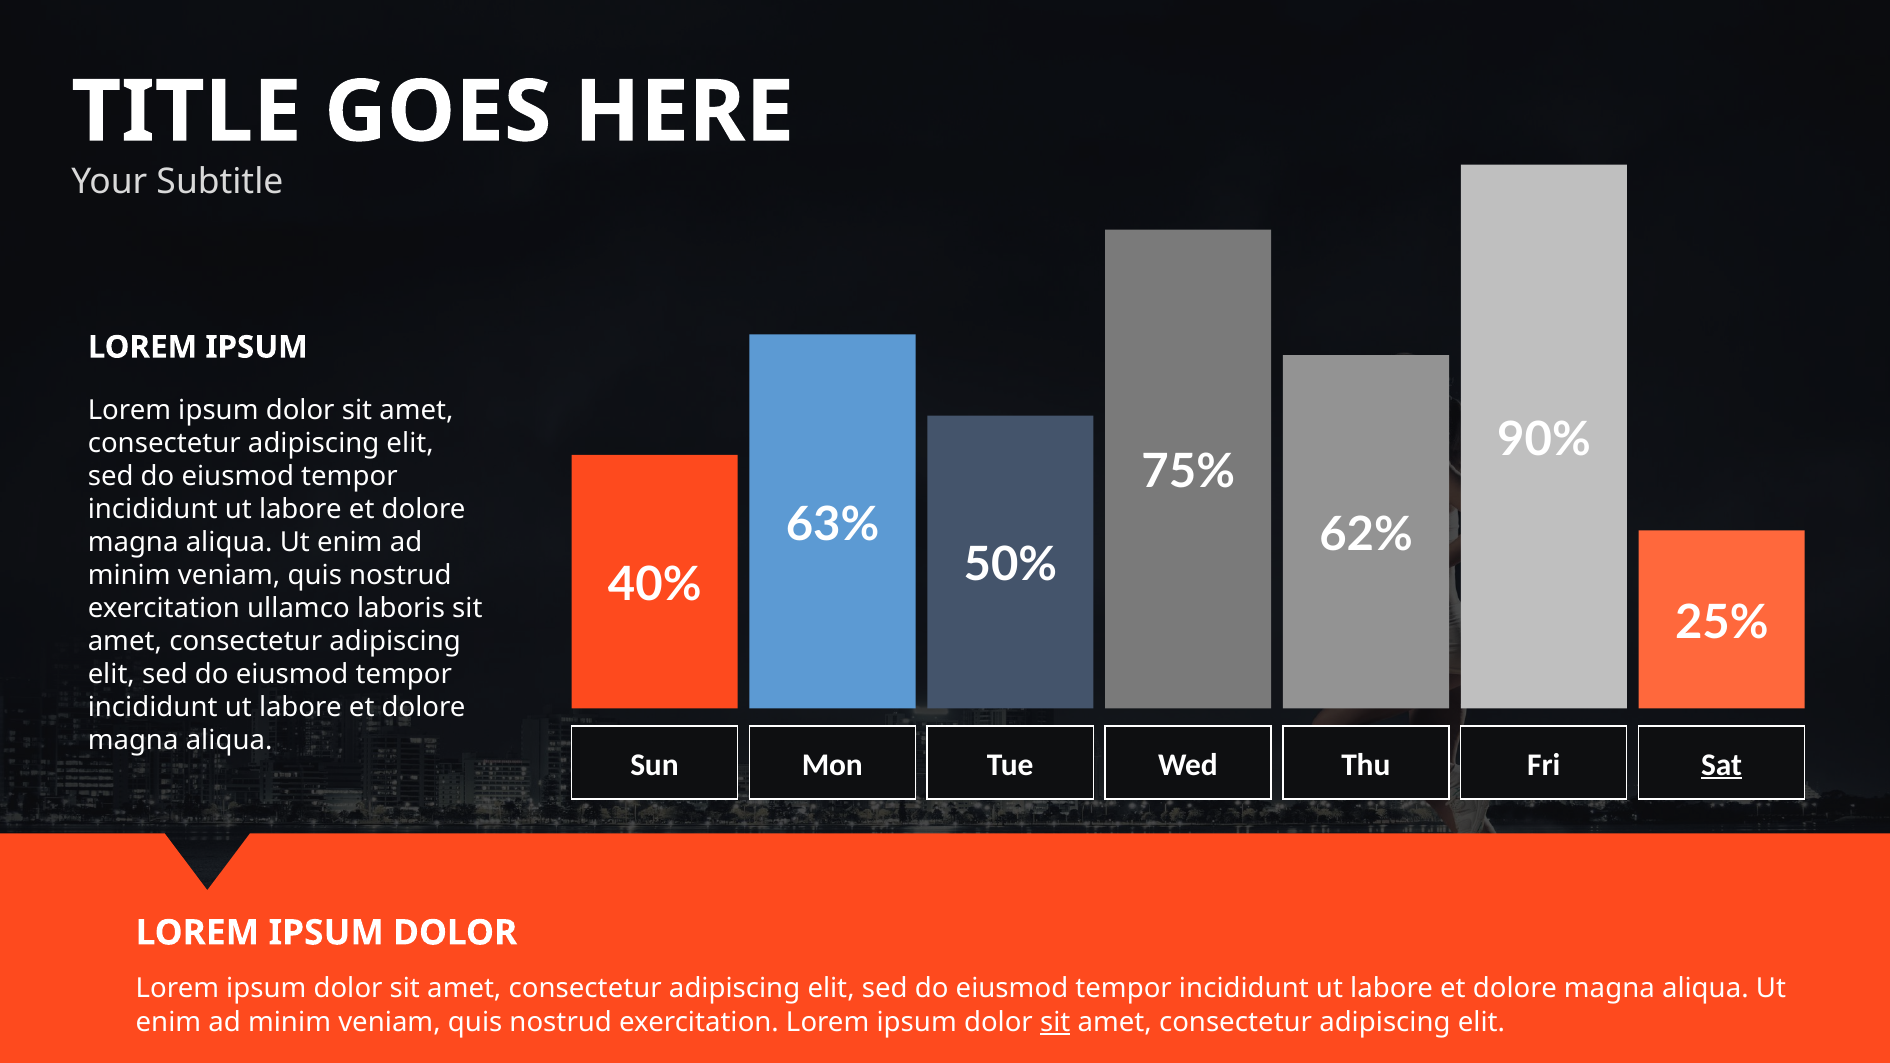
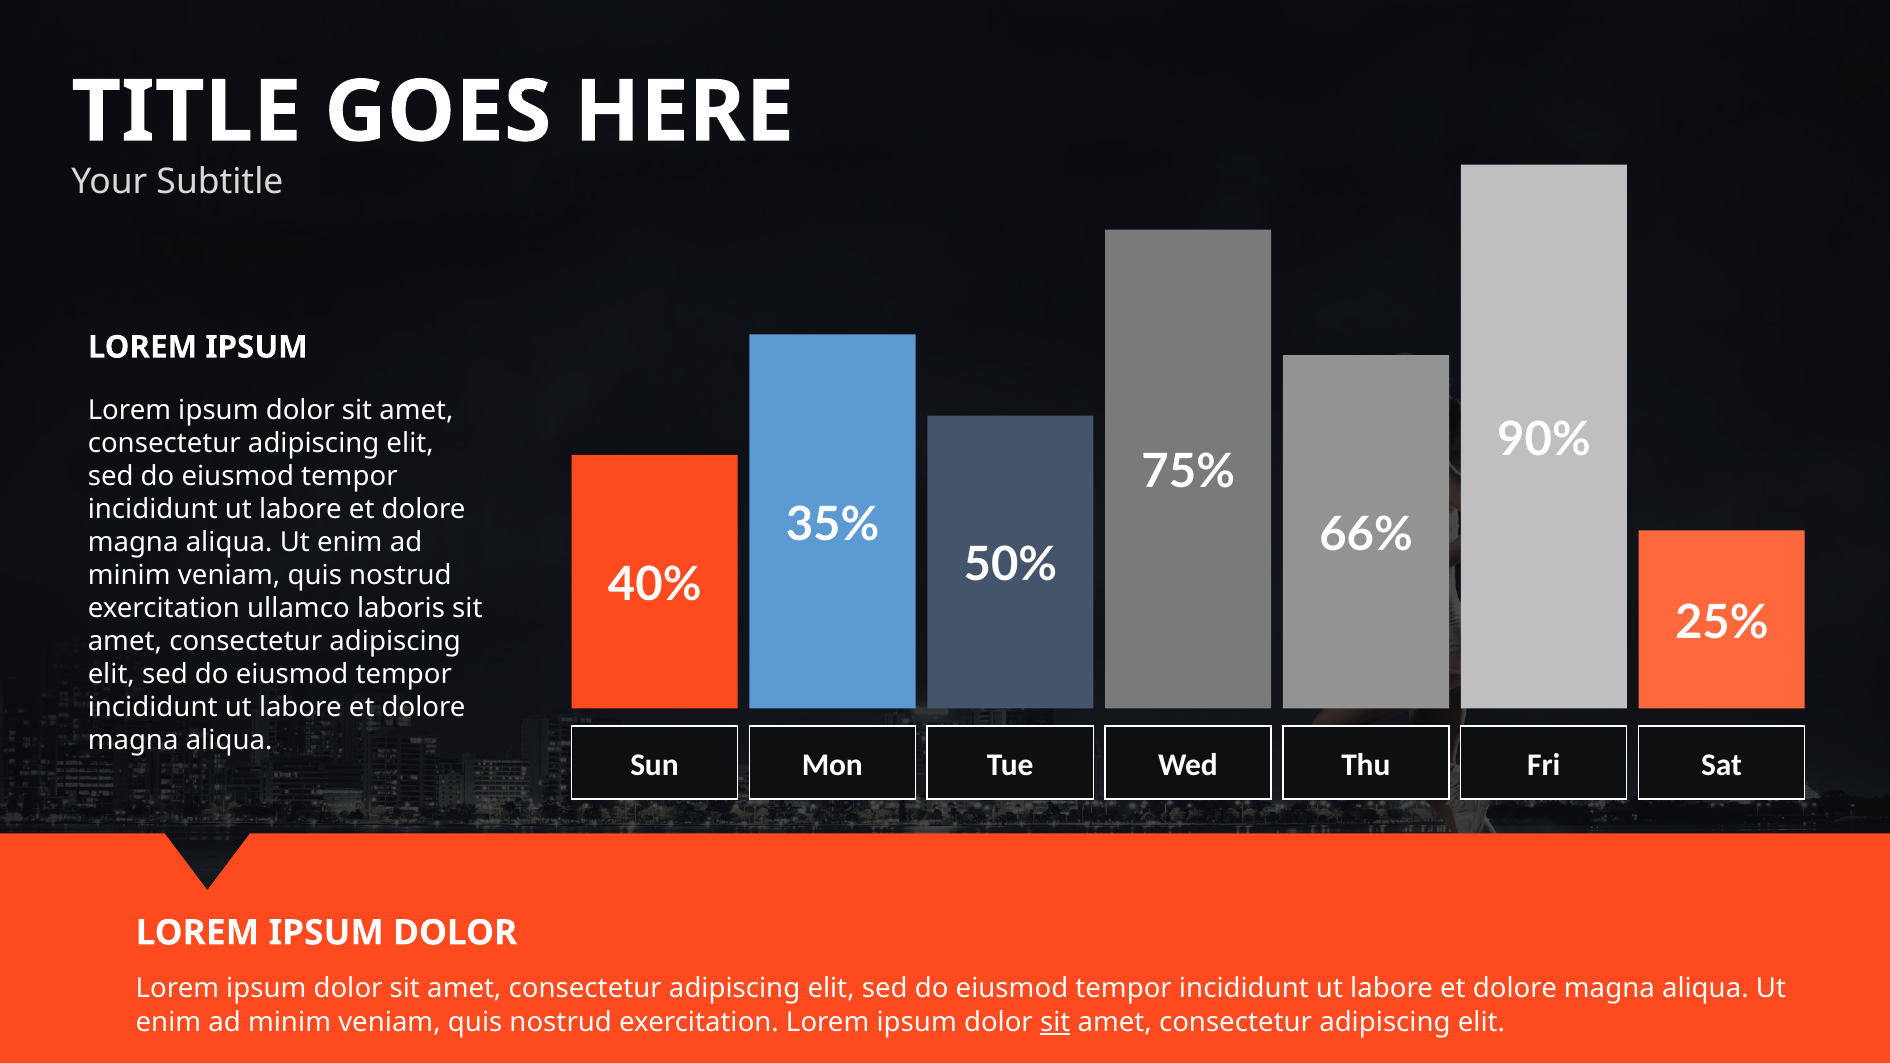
63%: 63% -> 35% (833, 525)
62%: 62% -> 66% (1366, 535)
Sat underline: present -> none (1722, 765)
